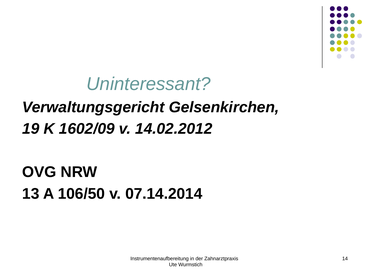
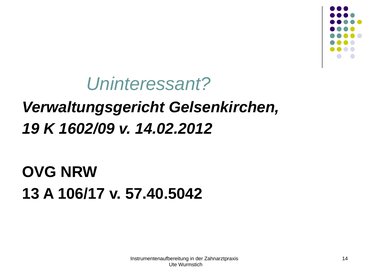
106/50: 106/50 -> 106/17 (81, 193)
07.14.2014: 07.14.2014 -> 57.40.5042 (164, 193)
